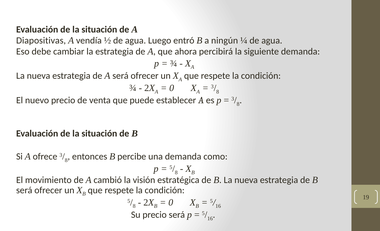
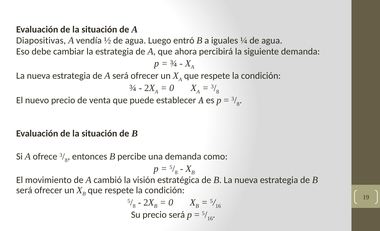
ningún: ningún -> iguales (225, 40)
